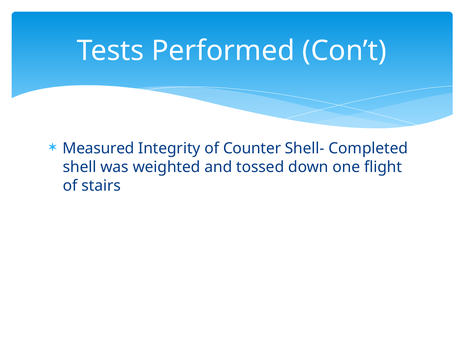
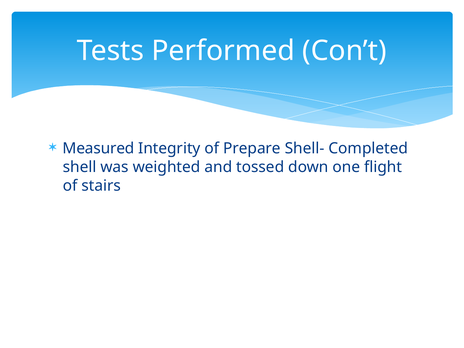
Counter: Counter -> Prepare (252, 148)
